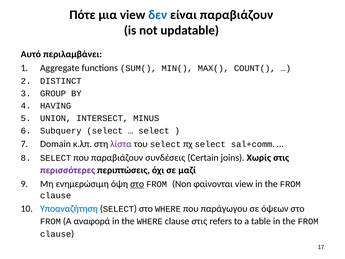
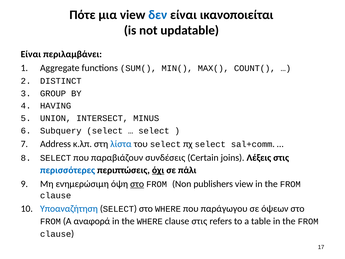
είναι παραβιάζουν: παραβιάζουν -> ικανοποιείται (237, 15)
Αυτό: Αυτό -> Είναι (31, 54)
Domain: Domain -> Address (56, 144)
λίστα colour: purple -> blue (121, 144)
Χωρίς: Χωρίς -> Λέξεις (259, 158)
περισσότερες colour: purple -> blue (68, 170)
όχι underline: none -> present (158, 170)
μαζί: μαζί -> πάλι (187, 170)
φαίνονται: φαίνονται -> publishers (213, 184)
